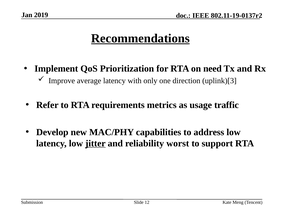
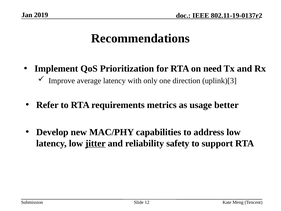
Recommendations underline: present -> none (140, 38)
traffic: traffic -> better (226, 105)
worst: worst -> safety (178, 143)
